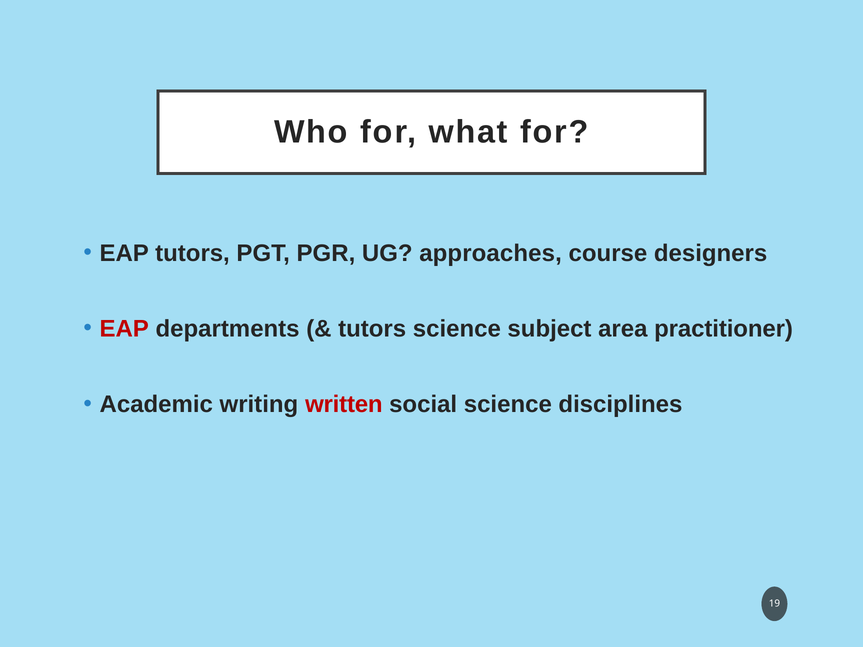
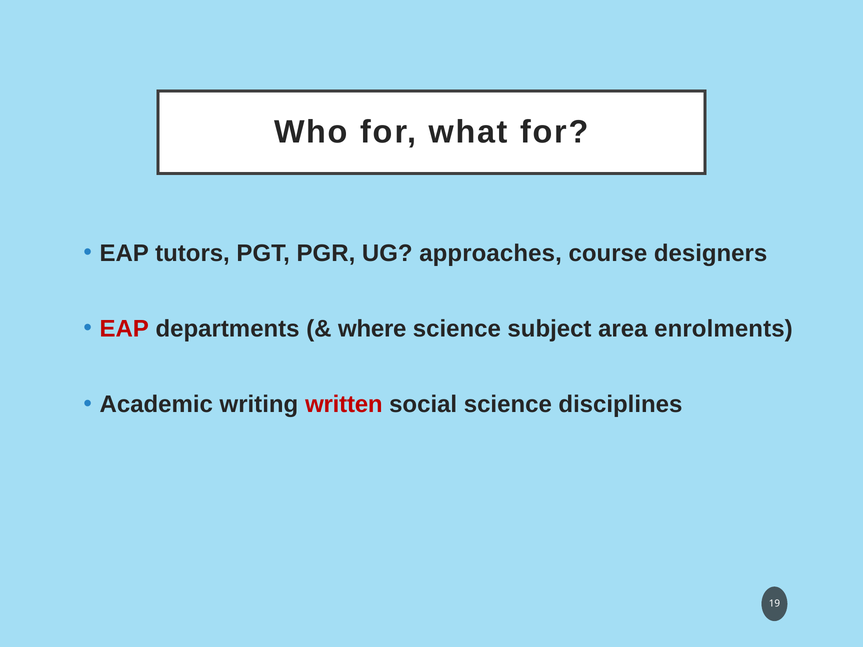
tutors: tutors -> where (372, 329)
practitioner: practitioner -> enrolments (723, 329)
